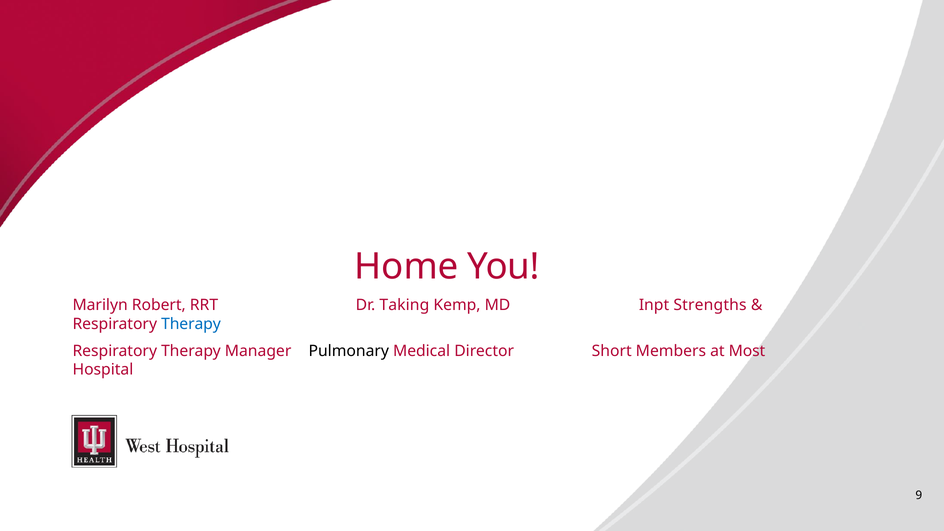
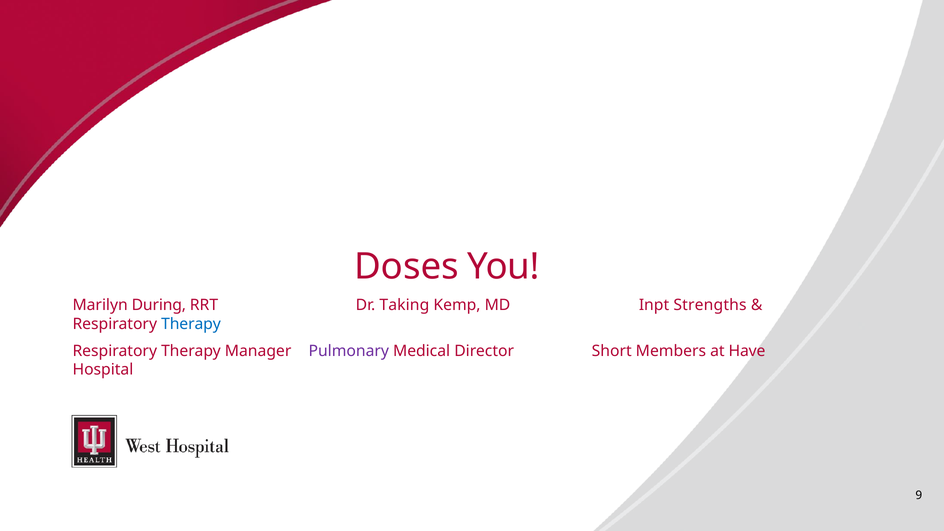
Home: Home -> Doses (407, 267)
Robert: Robert -> During (159, 305)
Pulmonary colour: black -> purple (349, 351)
Most: Most -> Have (747, 351)
